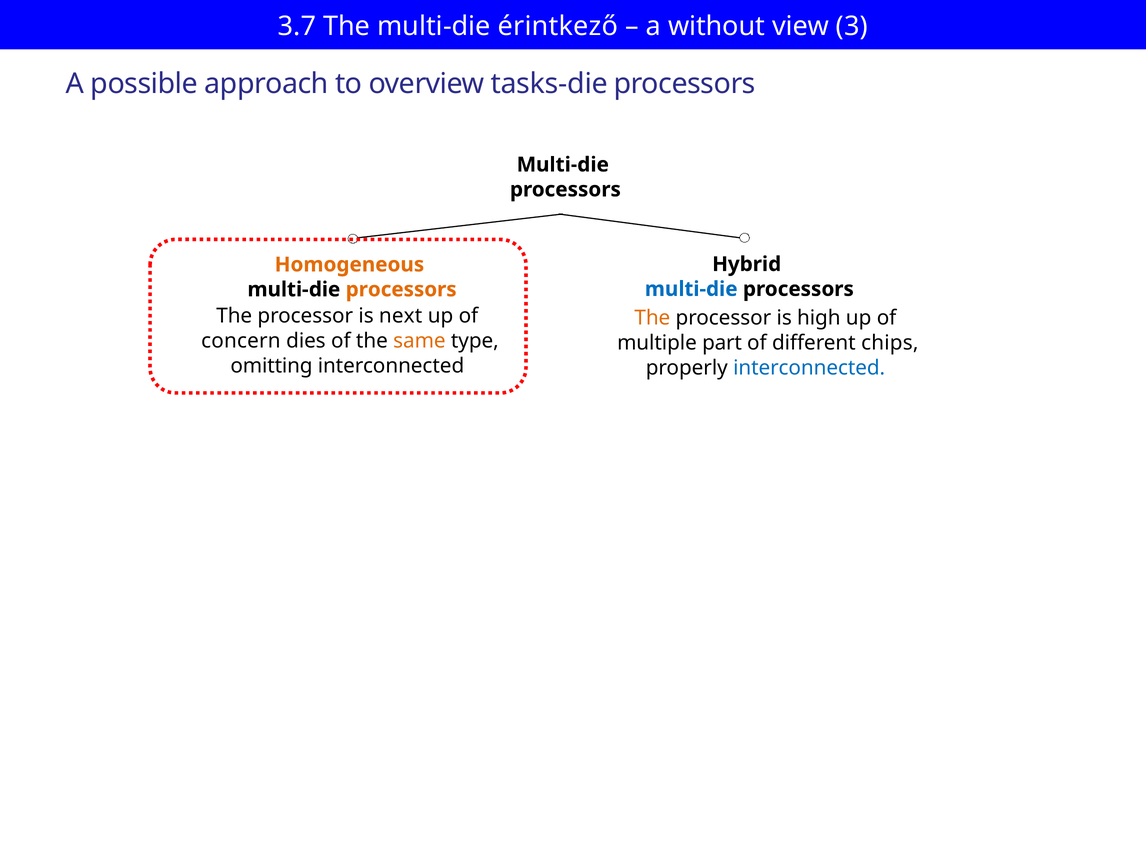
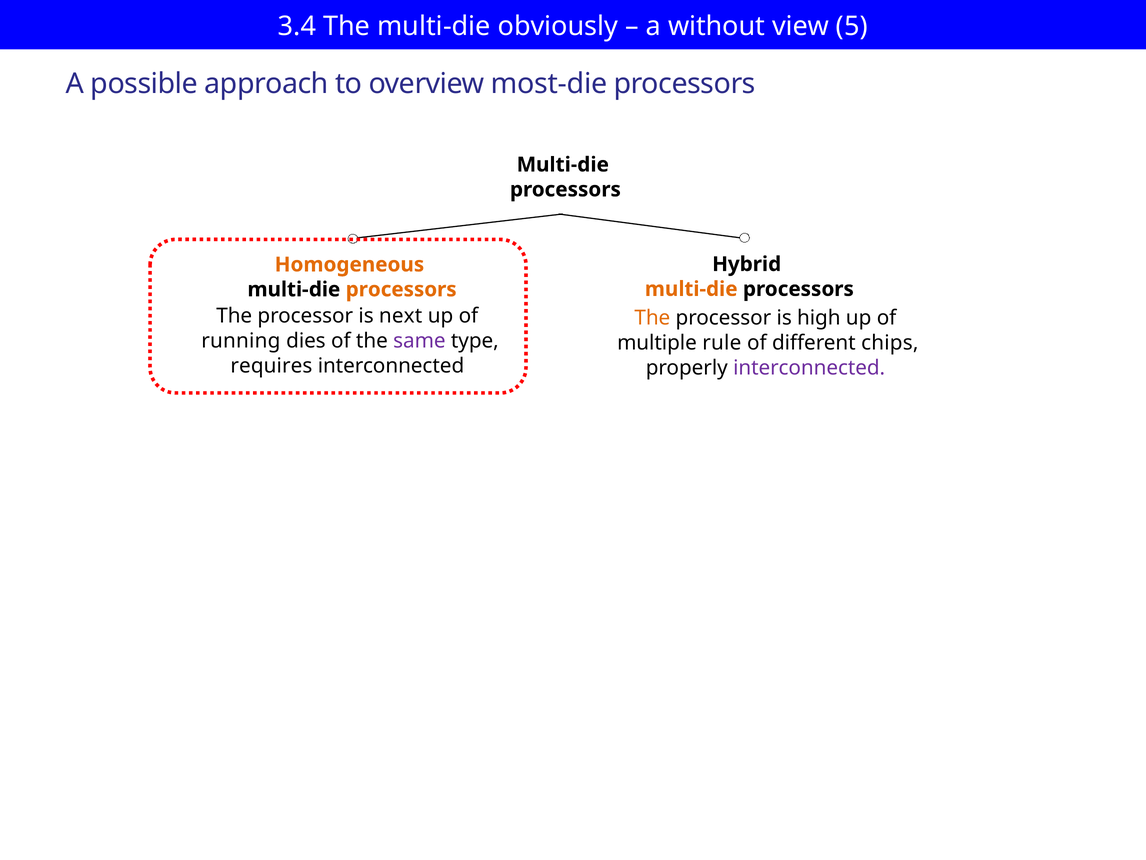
3.7: 3.7 -> 3.4 (297, 27)
érintkező: érintkező -> obviously (558, 27)
3: 3 -> 5 (852, 27)
tasks-die: tasks-die -> most-die (549, 84)
multi-die colour: blue -> orange (691, 289)
concern: concern -> running (241, 341)
same colour: orange -> purple (419, 341)
part: part -> rule (722, 343)
omitting: omitting -> requires (271, 366)
interconnected colour: blue -> purple (809, 368)
